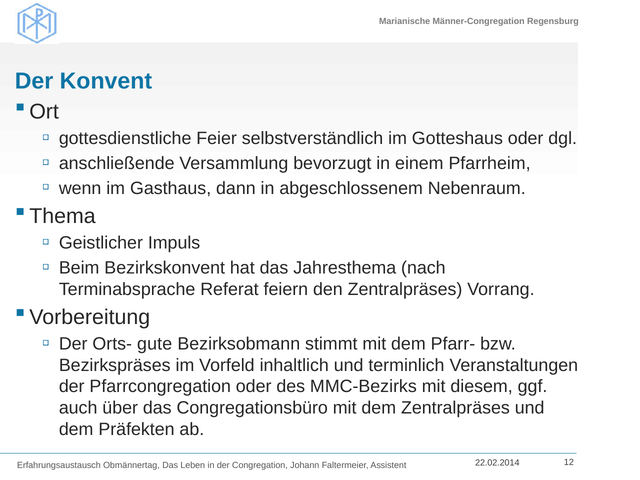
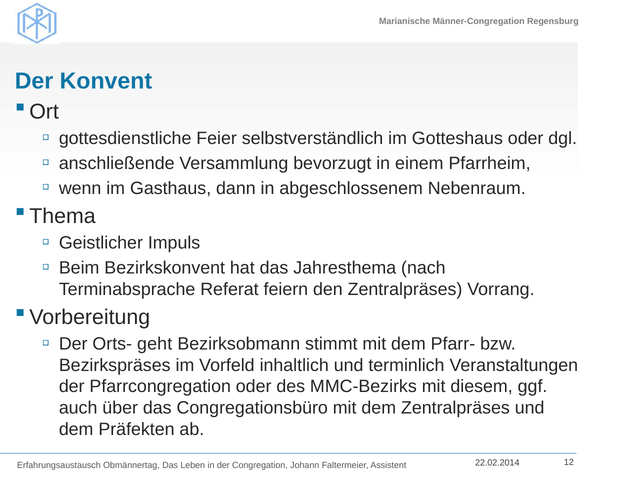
gute: gute -> geht (155, 344)
